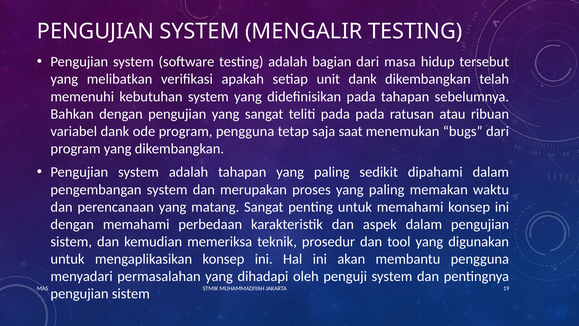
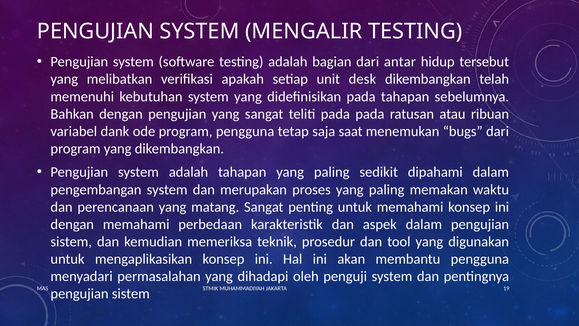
masa: masa -> antar (400, 62)
unit dank: dank -> desk (362, 79)
